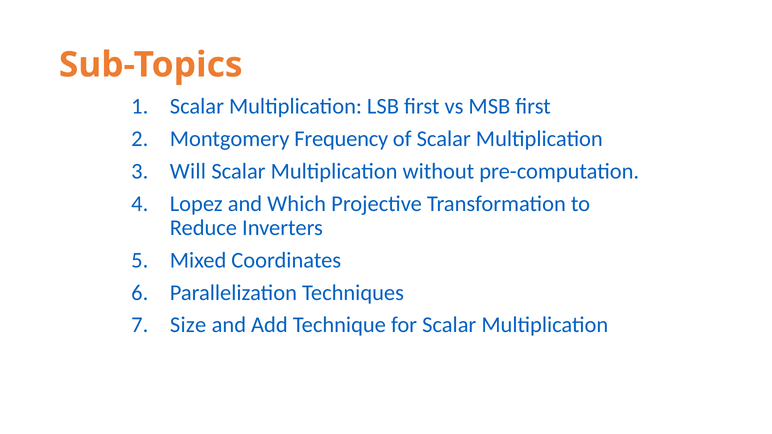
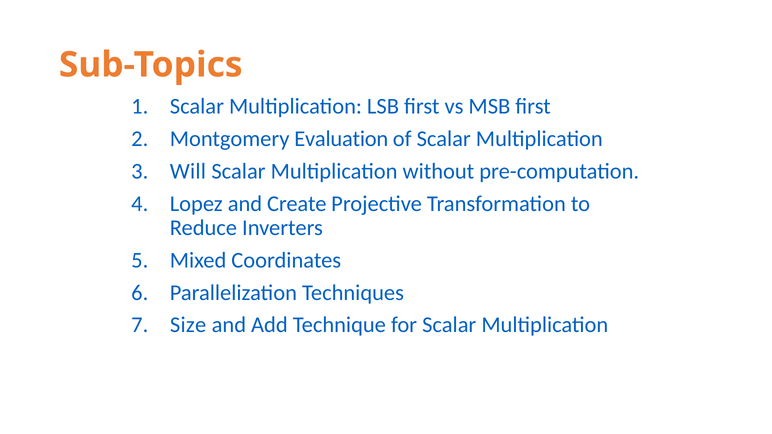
Frequency: Frequency -> Evaluation (341, 139)
Which: Which -> Create (297, 204)
